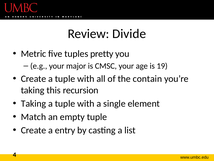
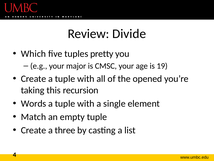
Metric: Metric -> Which (33, 54)
contain: contain -> opened (147, 79)
Taking: Taking -> Words (34, 103)
entry: entry -> three (65, 130)
